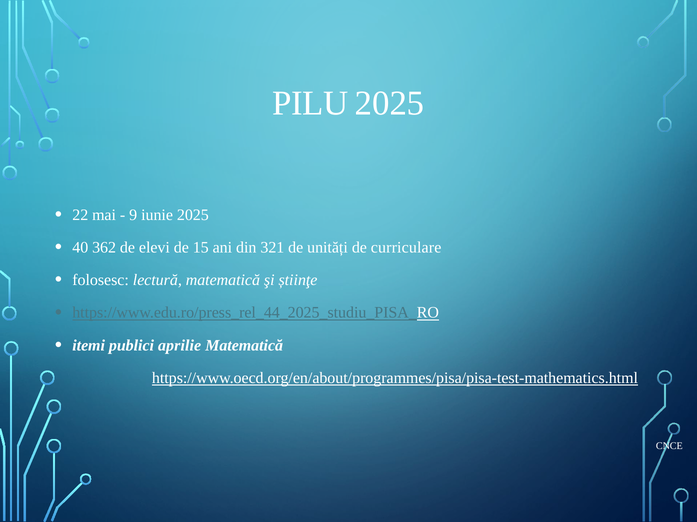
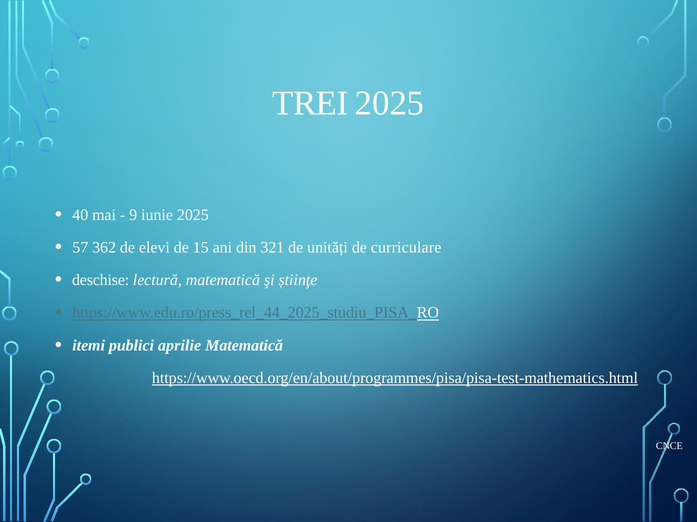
PILU: PILU -> TREI (310, 103)
22: 22 -> 40 (80, 215)
40: 40 -> 57 (80, 248)
folosesc: folosesc -> deschise (101, 281)
